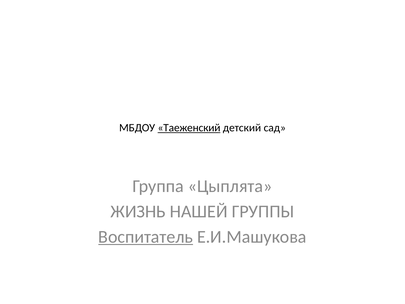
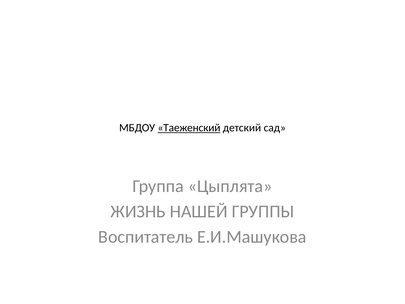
Воспитатель underline: present -> none (146, 237)
